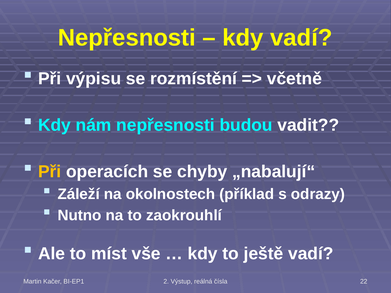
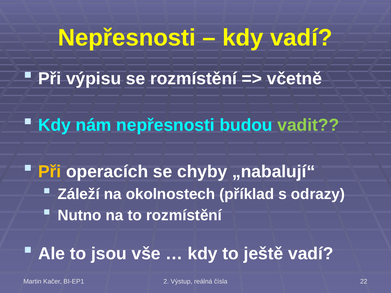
vadit colour: white -> light green (308, 125)
to zaokrouhlí: zaokrouhlí -> rozmístění (184, 215)
míst: míst -> jsou (109, 254)
